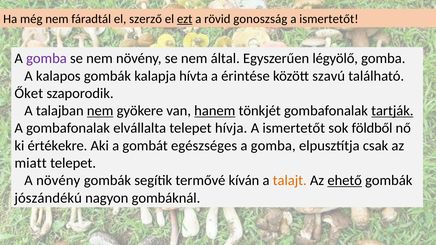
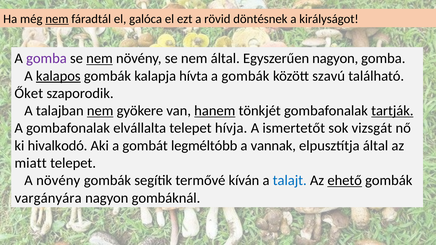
nem underline: none -> present (57, 19)
szerző: szerző -> galóca (146, 19)
ezt underline: present -> none (185, 19)
gonoszság: gonoszság -> döntésnek (260, 19)
ismertetőt: ismertetőt -> királyságot (329, 19)
nem underline: none -> present (99, 59)
Egyszerűen légyölő: légyölő -> nagyon (335, 59)
kalapos underline: none -> present (58, 76)
a érintése: érintése -> gombák (245, 76)
földből: földből -> vizsgát (372, 128)
értékekre: értékekre -> hivalkodó (58, 146)
egészséges: egészséges -> legméltóbb (204, 146)
gomba: gomba -> vannak (273, 146)
elpusztítja csak: csak -> által (376, 146)
talajt colour: orange -> blue (290, 181)
jószándékú: jószándékú -> vargányára (48, 198)
